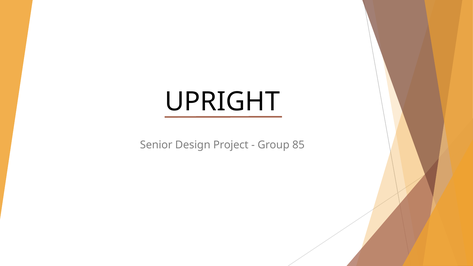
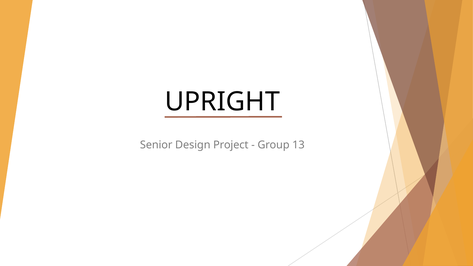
85: 85 -> 13 (298, 145)
